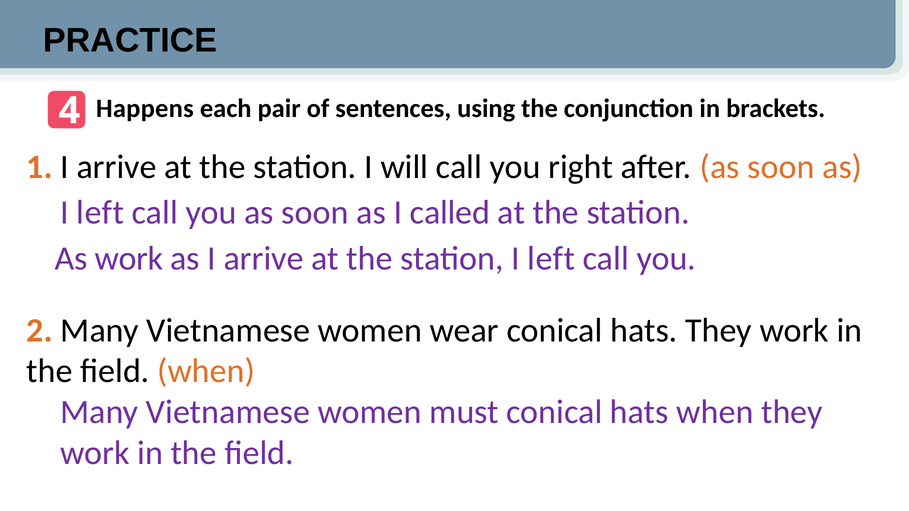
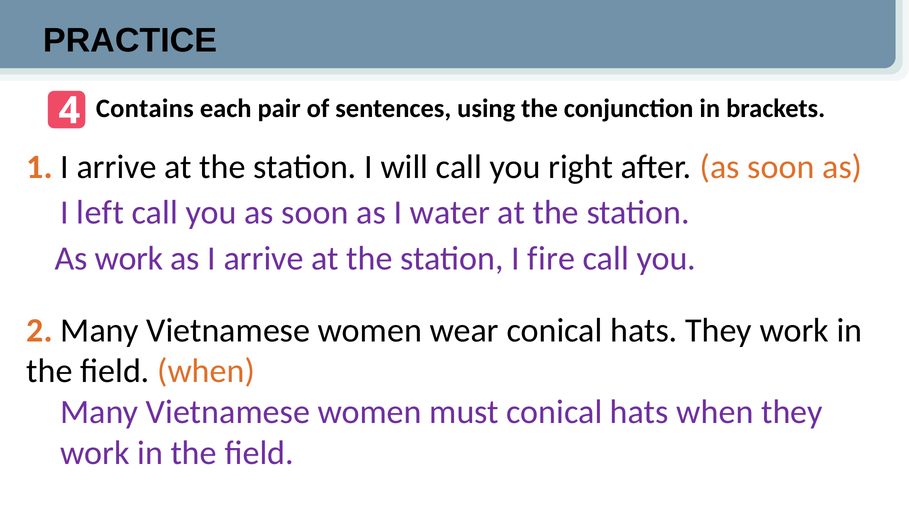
Happens: Happens -> Contains (145, 109)
called: called -> water (450, 213)
station I left: left -> fire (551, 259)
